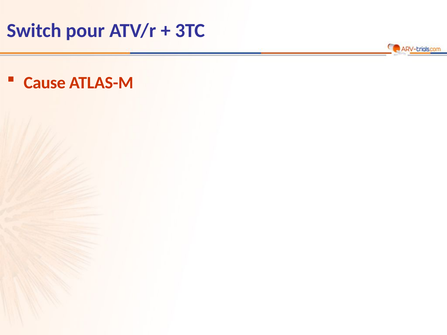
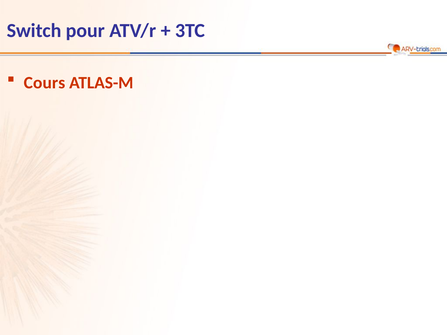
Cause: Cause -> Cours (44, 83)
